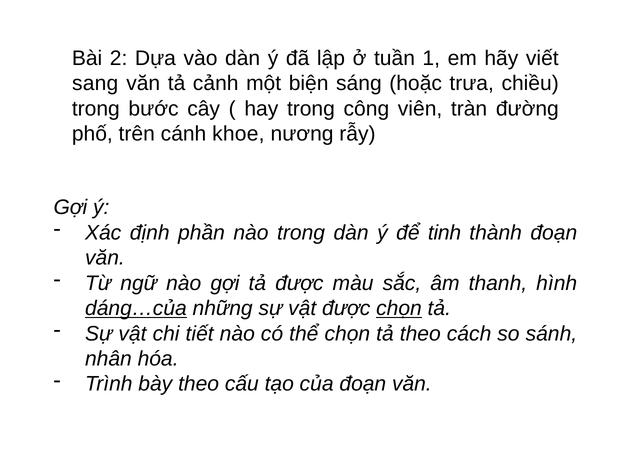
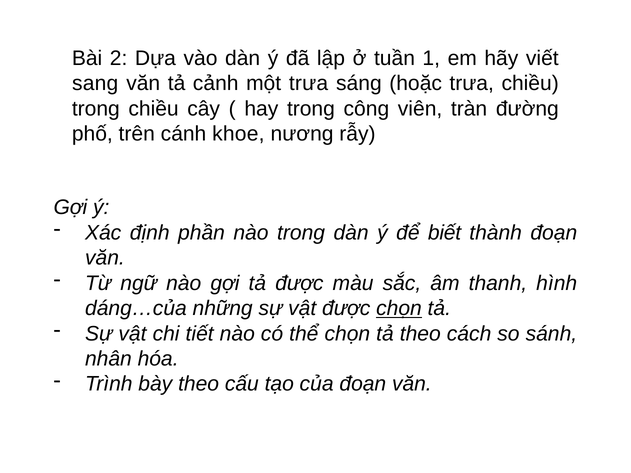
một biện: biện -> trưa (309, 83)
trong bước: bước -> chiều (154, 109)
tinh: tinh -> biết (445, 233)
dáng…của underline: present -> none (136, 309)
